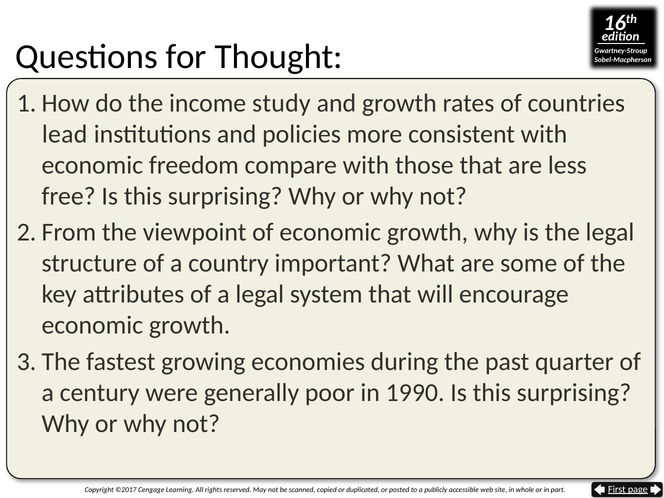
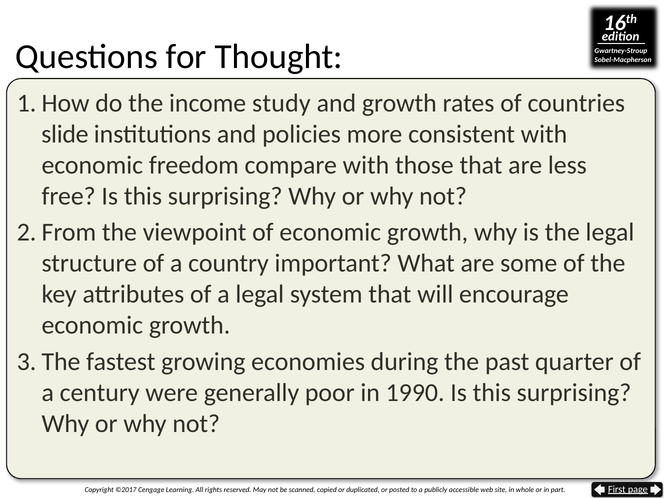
lead: lead -> slide (65, 134)
